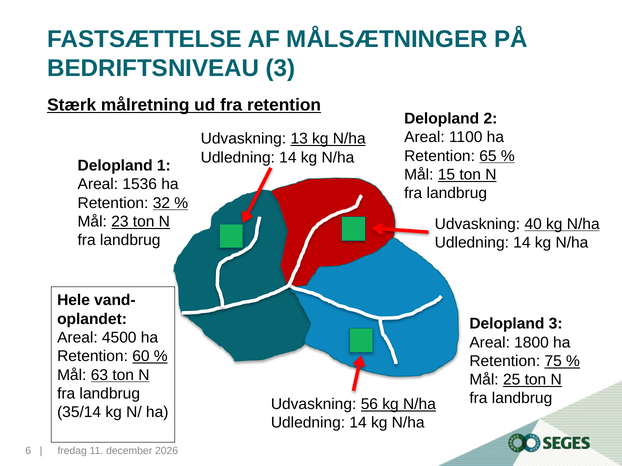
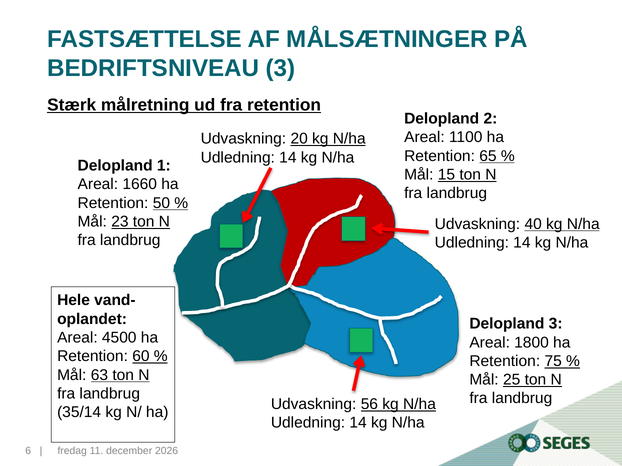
13: 13 -> 20 (299, 139)
1536: 1536 -> 1660 (140, 184)
32: 32 -> 50 (161, 203)
